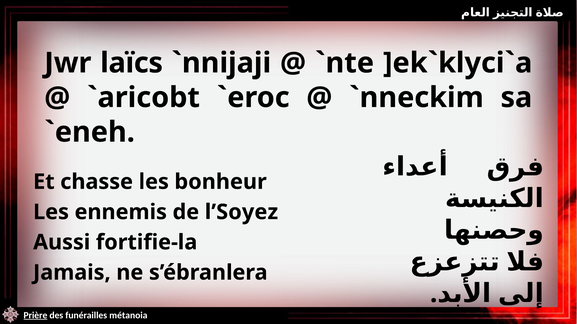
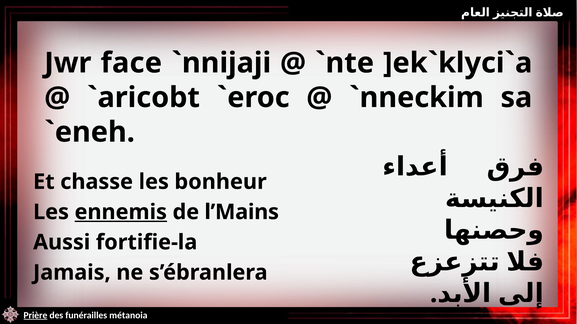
laïcs: laïcs -> face (131, 63)
ennemis underline: none -> present (121, 212)
l’Soyez: l’Soyez -> l’Mains (242, 212)
